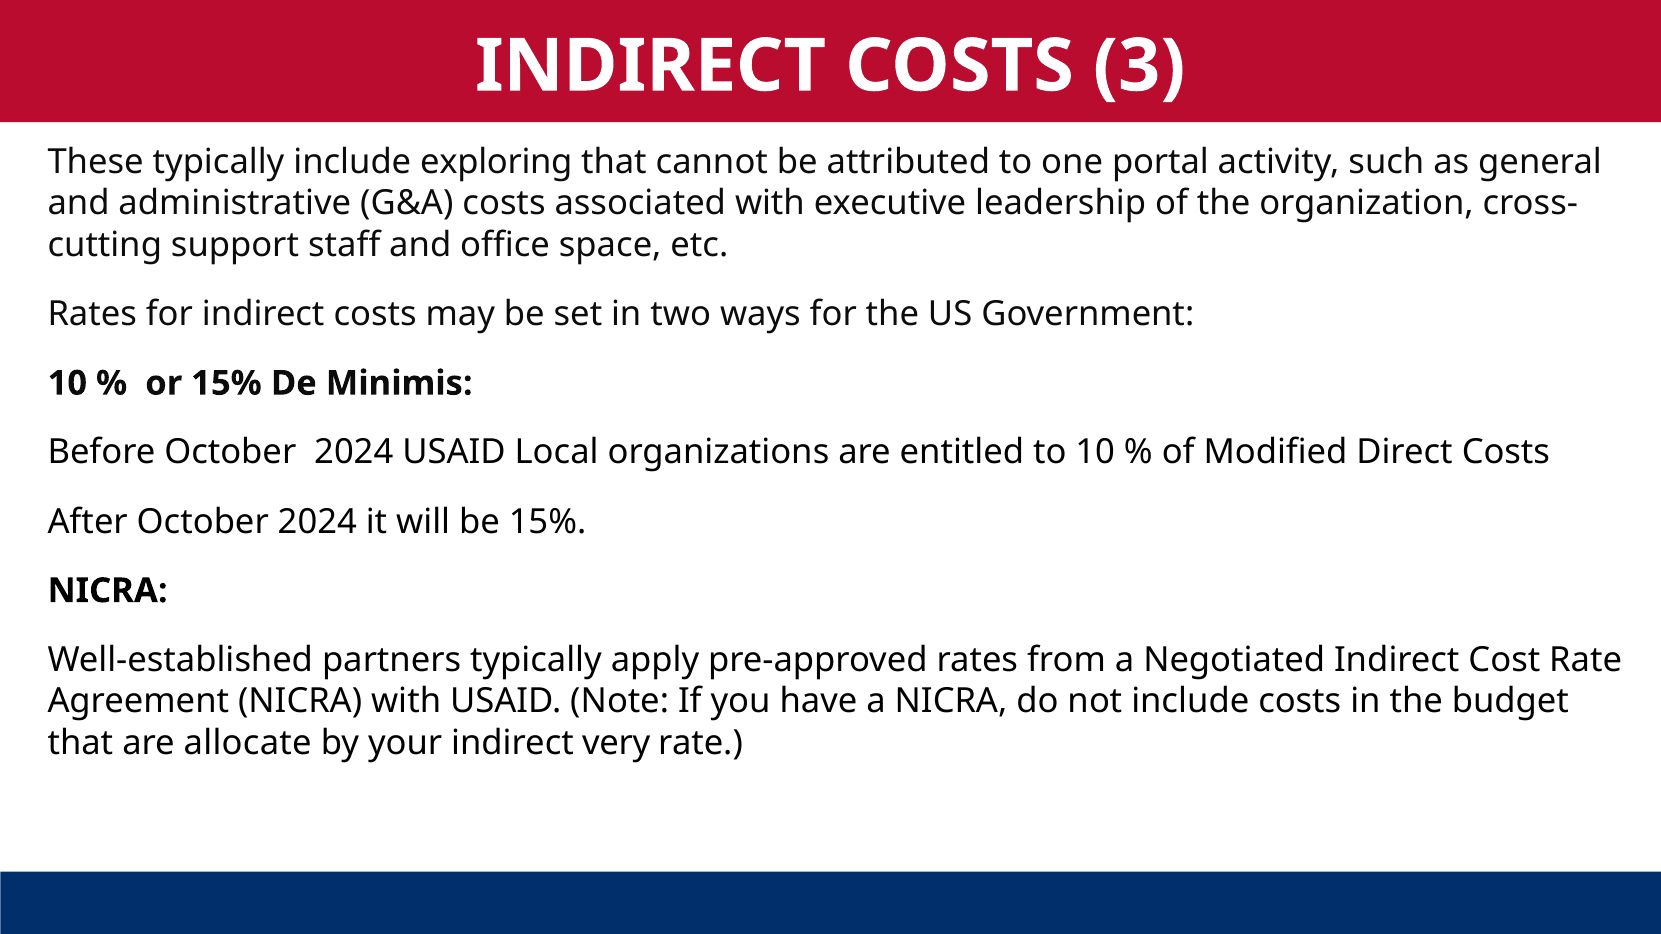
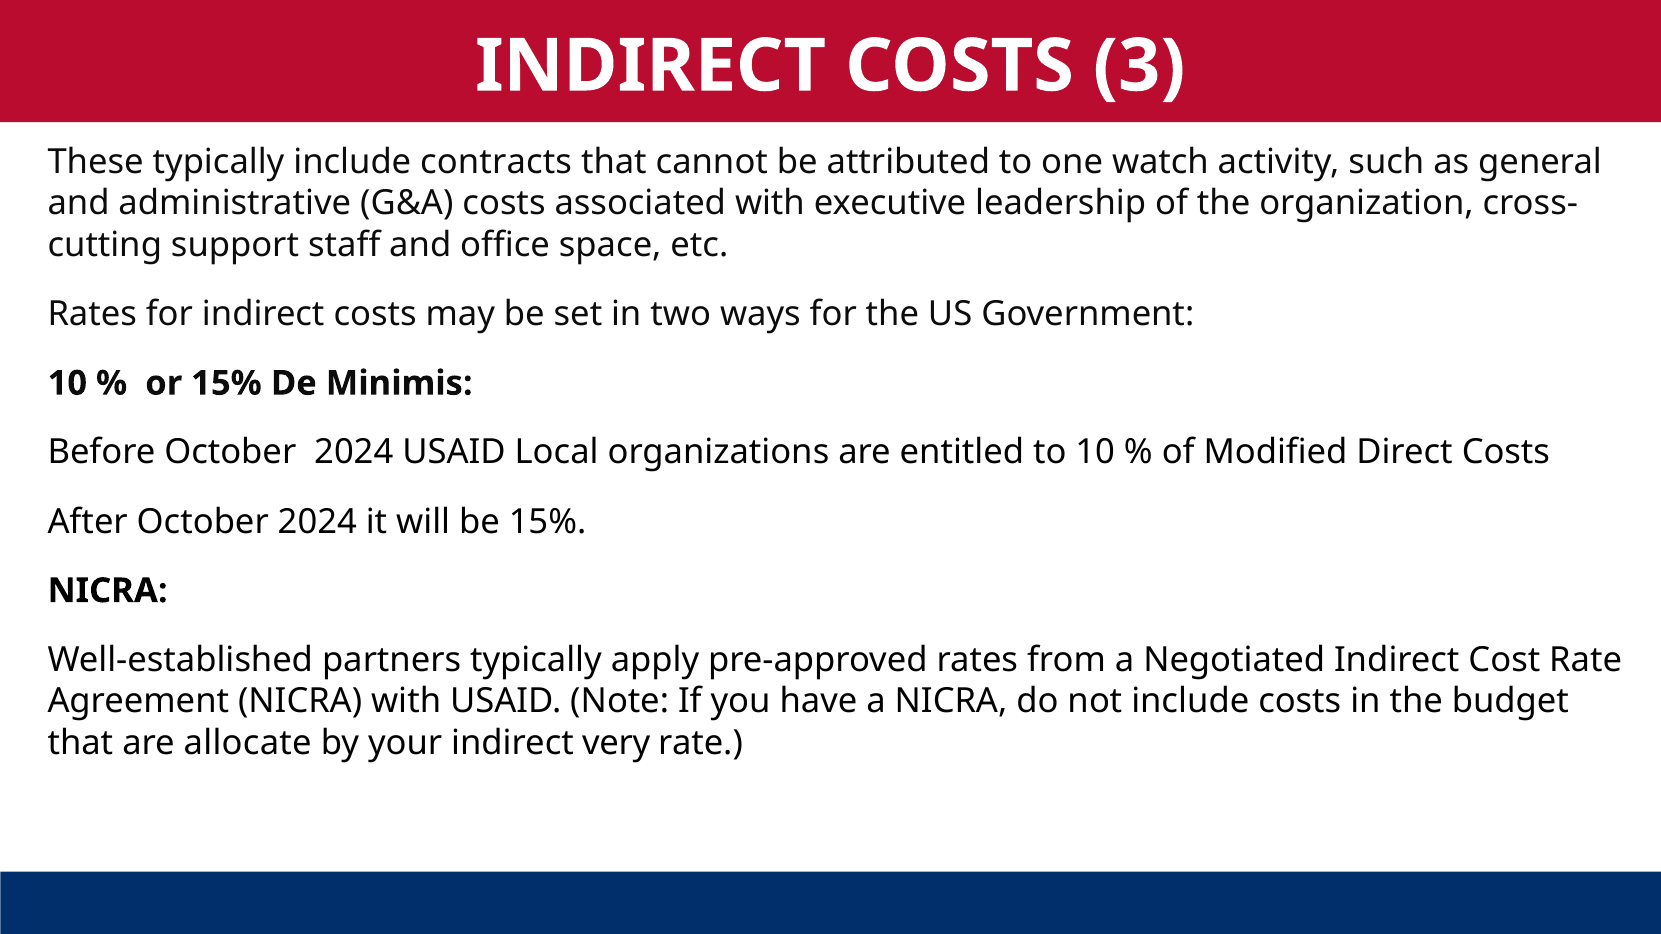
exploring: exploring -> contracts (496, 162)
portal: portal -> watch (1160, 162)
